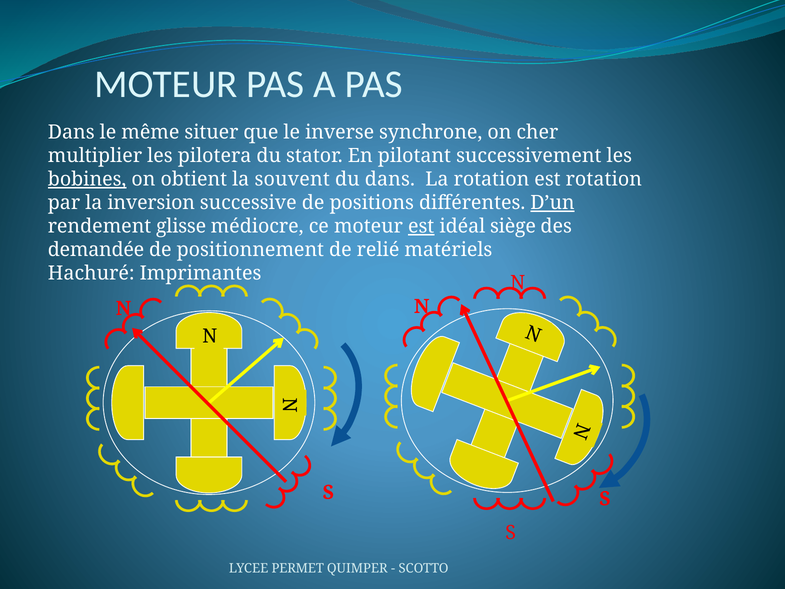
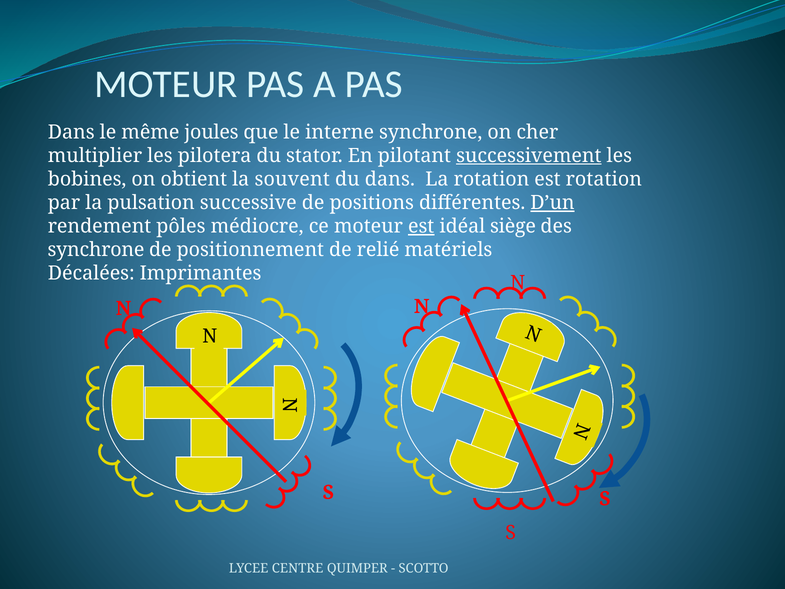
situer: situer -> joules (211, 132)
inverse: inverse -> interne (340, 132)
successivement underline: none -> present (529, 156)
bobines underline: present -> none (87, 179)
inversion: inversion -> pulsation (151, 203)
glisse: glisse -> pôles (181, 226)
demandée: demandée -> synchrone (96, 250)
Hachuré: Hachuré -> Décalées (91, 273)
PERMET: PERMET -> CENTRE (298, 568)
